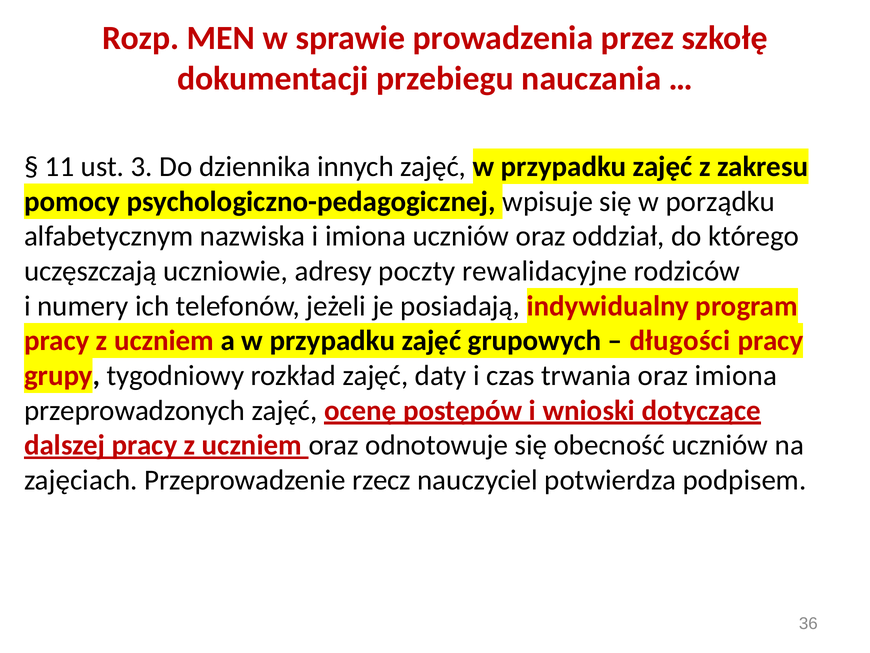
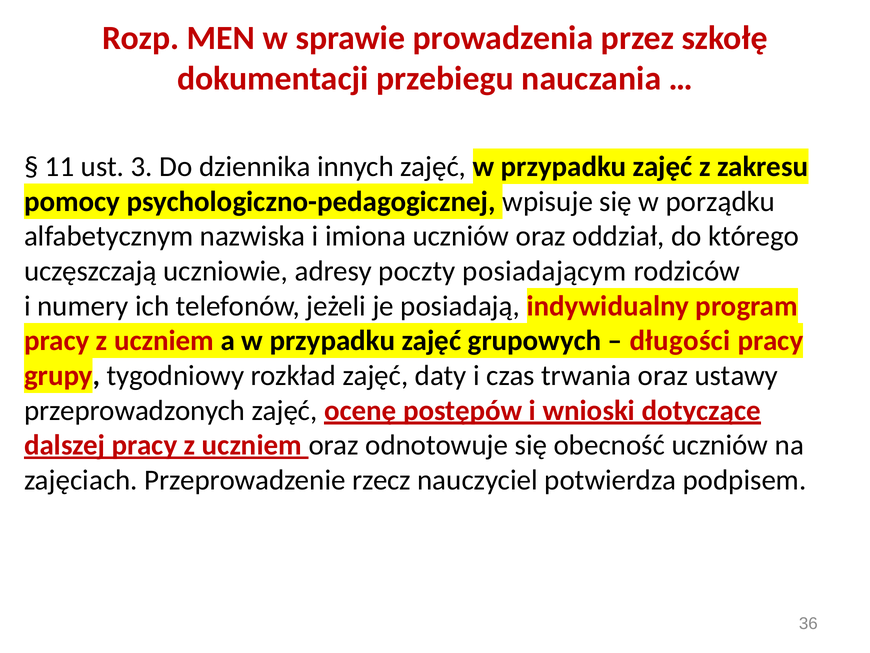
rewalidacyjne: rewalidacyjne -> posiadającym (545, 271)
oraz imiona: imiona -> ustawy (736, 375)
